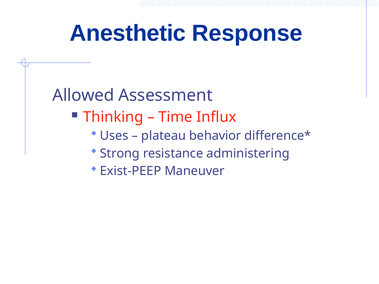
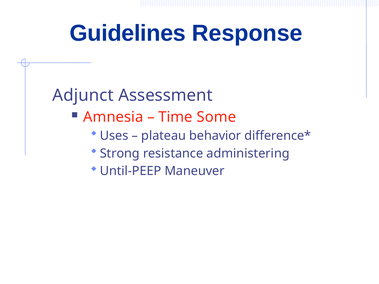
Anesthetic: Anesthetic -> Guidelines (128, 33)
Allowed: Allowed -> Adjunct (83, 95)
Thinking: Thinking -> Amnesia (113, 117)
Influx: Influx -> Some (216, 117)
Exist-PEEP: Exist-PEEP -> Until-PEEP (131, 171)
